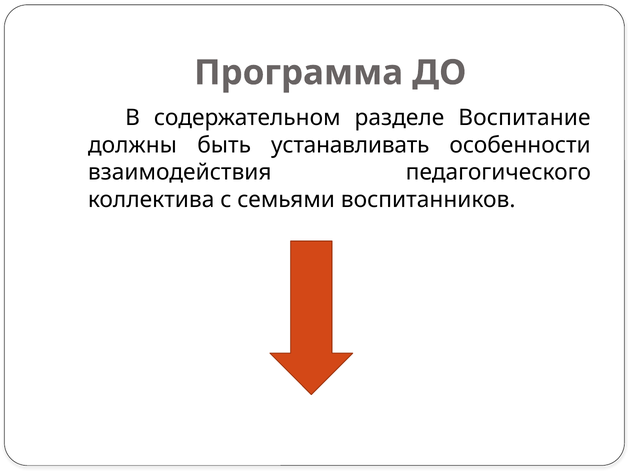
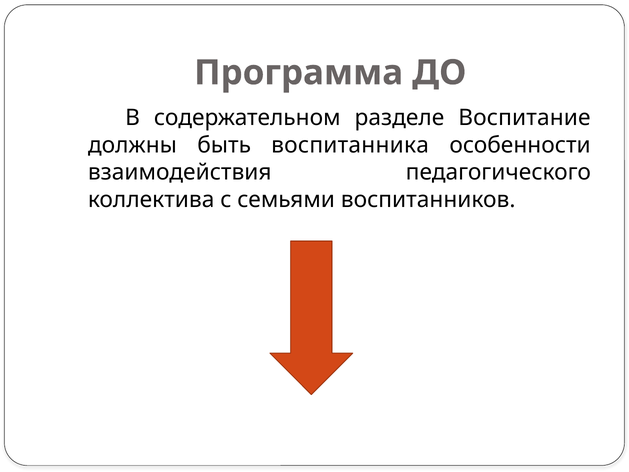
устанавливать: устанавливать -> воспитанника (350, 145)
